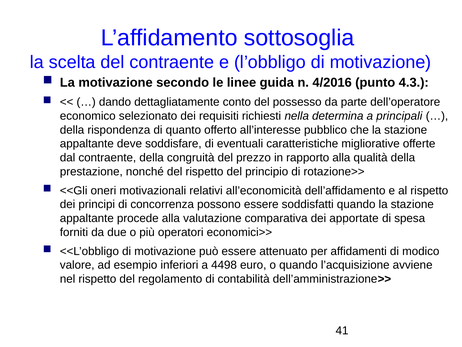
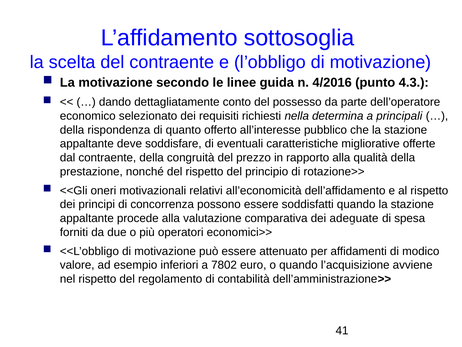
apportate: apportate -> adeguate (354, 218)
4498: 4498 -> 7802 (224, 265)
